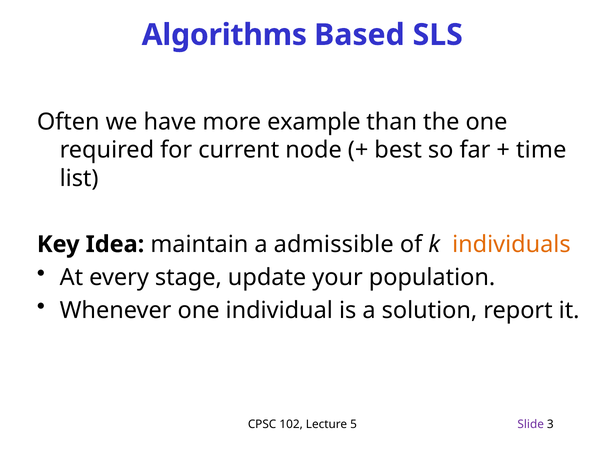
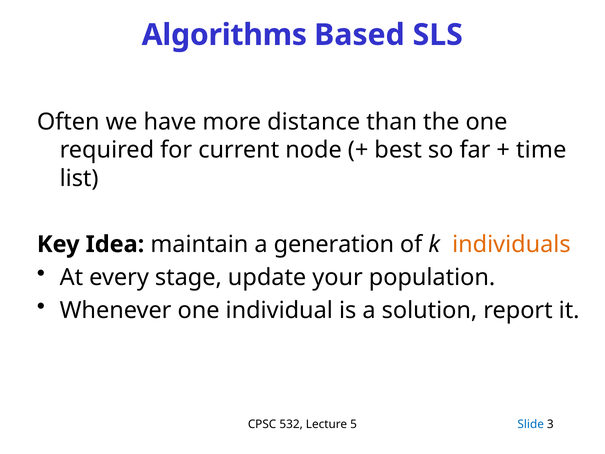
example: example -> distance (314, 122)
admissible: admissible -> generation (334, 244)
102: 102 -> 532 (291, 424)
Slide colour: purple -> blue (531, 424)
